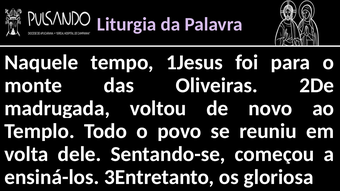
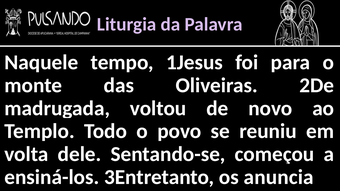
gloriosa: gloriosa -> anuncia (279, 177)
